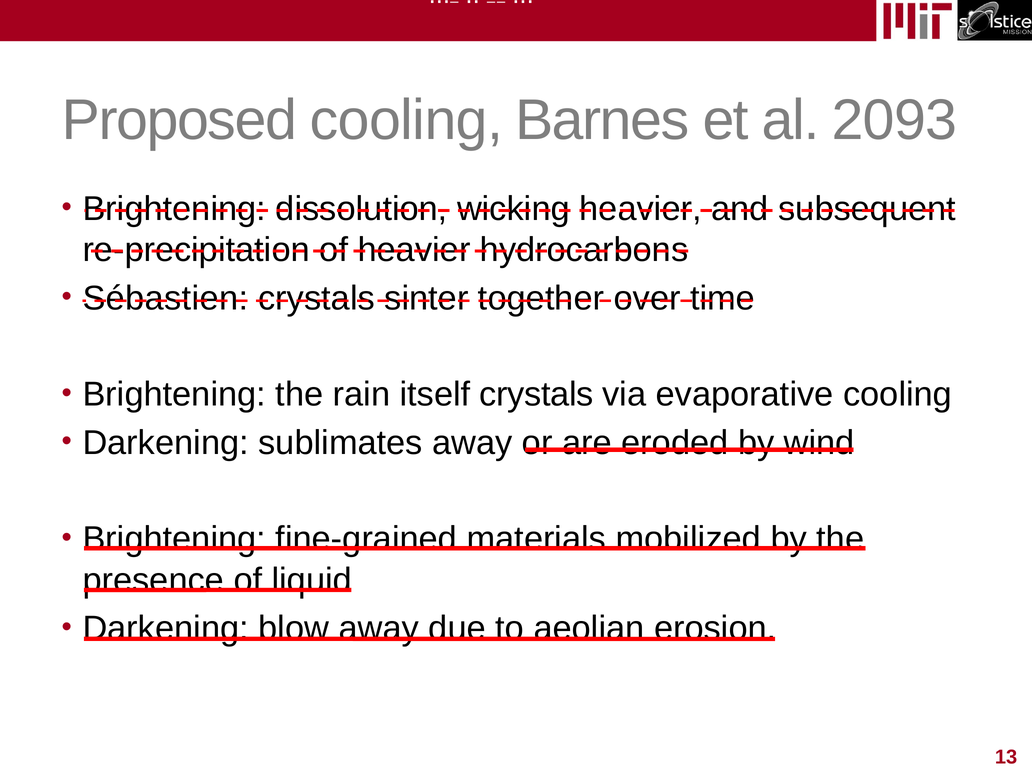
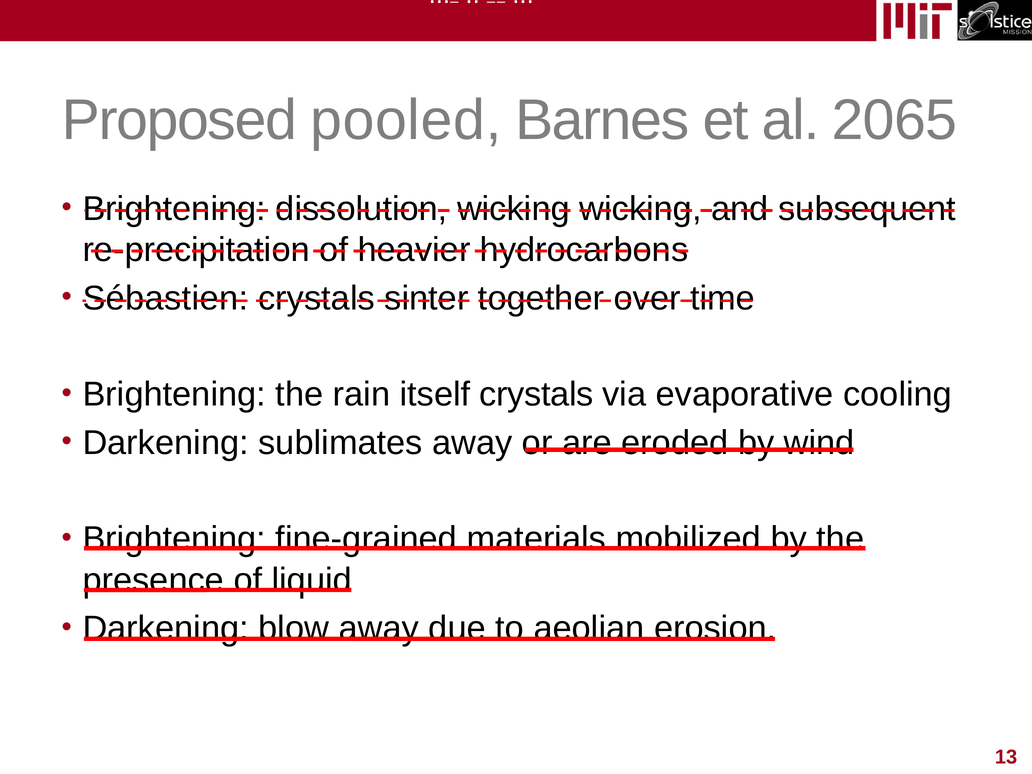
Proposed cooling: cooling -> pooled (406, 120)
2093: 2093 -> 2065 (894, 120)
wicking heavier: heavier -> wicking (640, 209)
